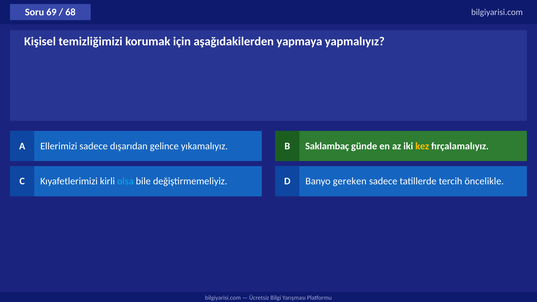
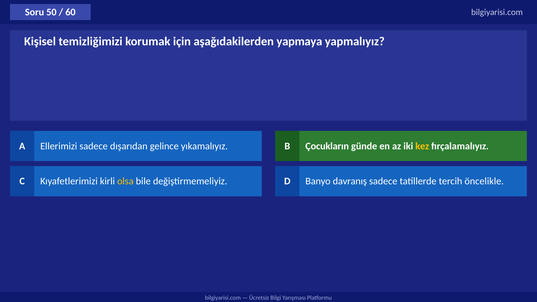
69: 69 -> 50 (51, 12)
68: 68 -> 60 (70, 12)
Saklambaç: Saklambaç -> Çocukların (327, 146)
olsa colour: light blue -> yellow (125, 181)
gereken: gereken -> davranış (350, 181)
